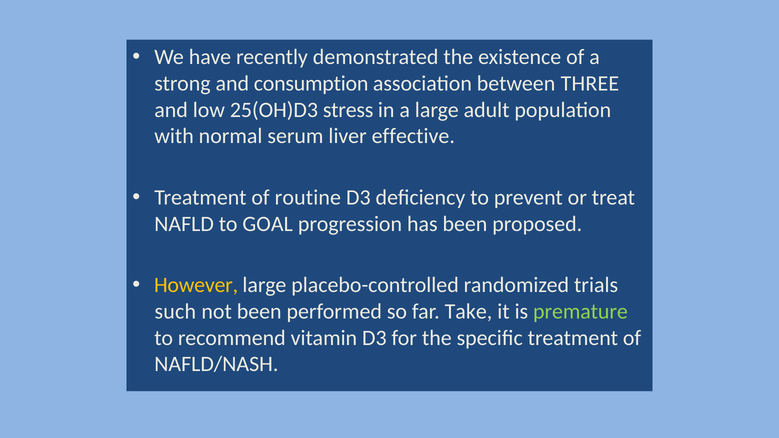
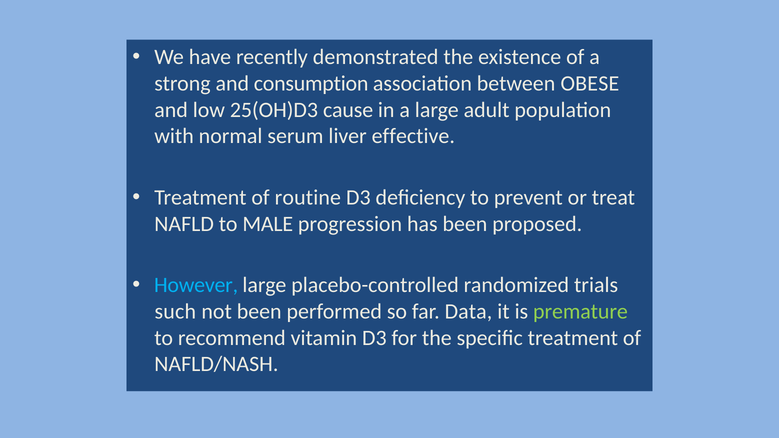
THREE: THREE -> OBESE (590, 84)
stress: stress -> cause (348, 110)
GOAL: GOAL -> MALE (268, 224)
However colour: yellow -> light blue (196, 285)
Take: Take -> Data (468, 312)
